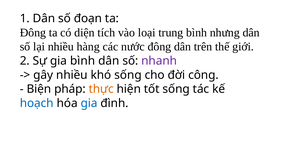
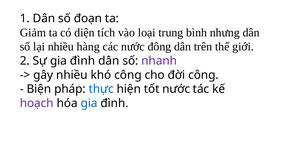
Đông: Đông -> Giảm (33, 32)
Sự gia bình: bình -> đình (83, 61)
khó sống: sống -> công (128, 75)
thực colour: orange -> blue (101, 89)
tốt sống: sống -> nước (176, 89)
hoạch colour: blue -> purple (37, 103)
